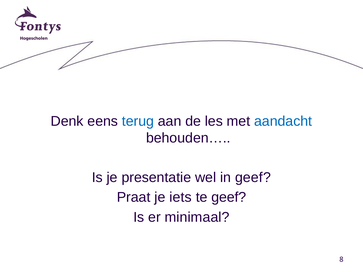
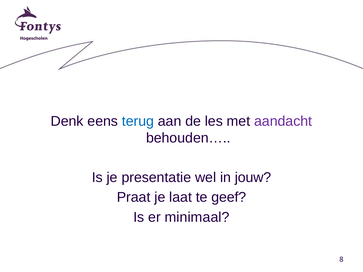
aandacht colour: blue -> purple (283, 121)
in geef: geef -> jouw (253, 178)
iets: iets -> laat (181, 198)
